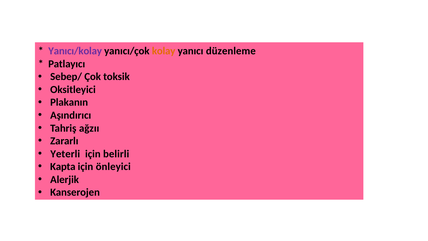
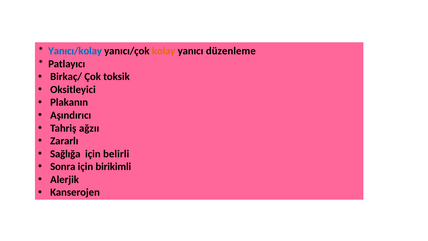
Yanıcı/kolay colour: purple -> blue (75, 51)
Sebep/: Sebep/ -> Birkaç/ (66, 77)
Yeterli: Yeterli -> Sağlığa (65, 154)
Kapta: Kapta -> Sonra (63, 167)
önleyici: önleyici -> birikimli (113, 167)
